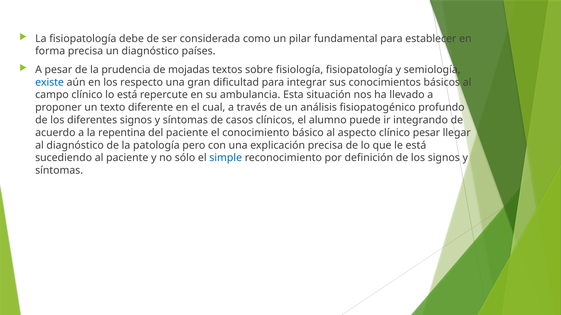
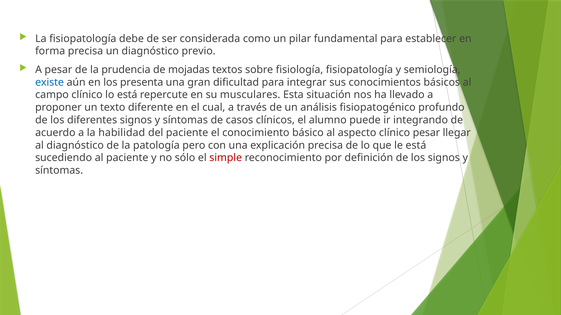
países: países -> previo (199, 51)
respecto: respecto -> presenta (142, 82)
ambulancia: ambulancia -> musculares (250, 95)
repentina: repentina -> habilidad (122, 133)
simple colour: blue -> red (226, 158)
